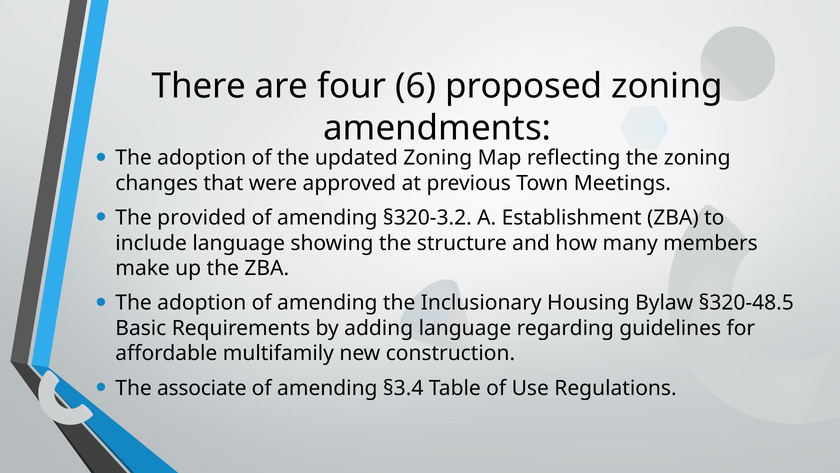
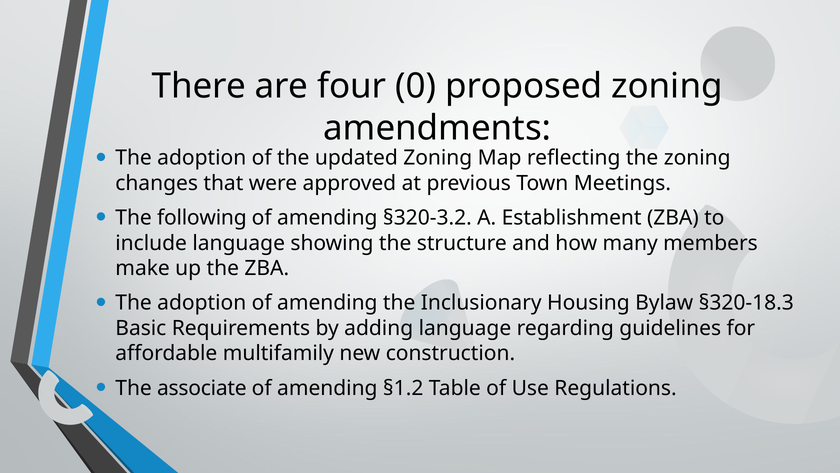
6: 6 -> 0 (416, 86)
provided: provided -> following (202, 218)
§320-48.5: §320-48.5 -> §320-18.3 (746, 303)
§3.4: §3.4 -> §1.2 (403, 388)
